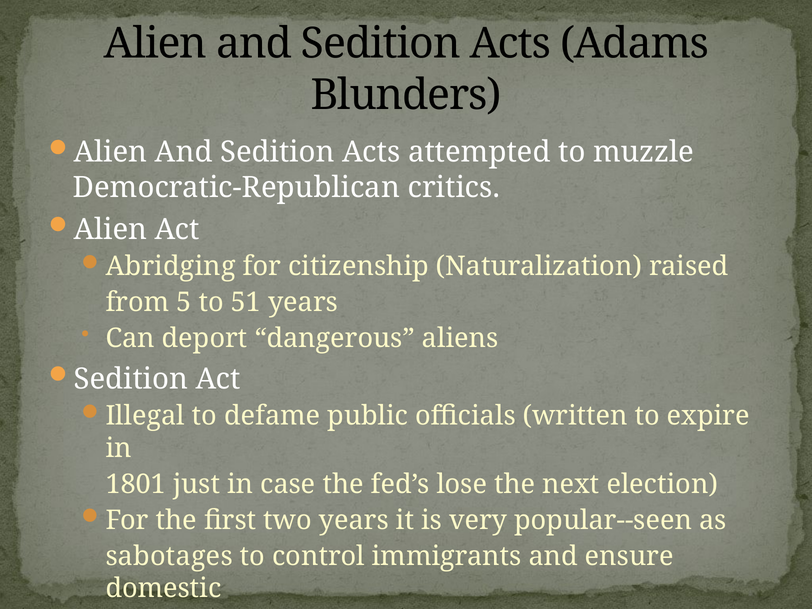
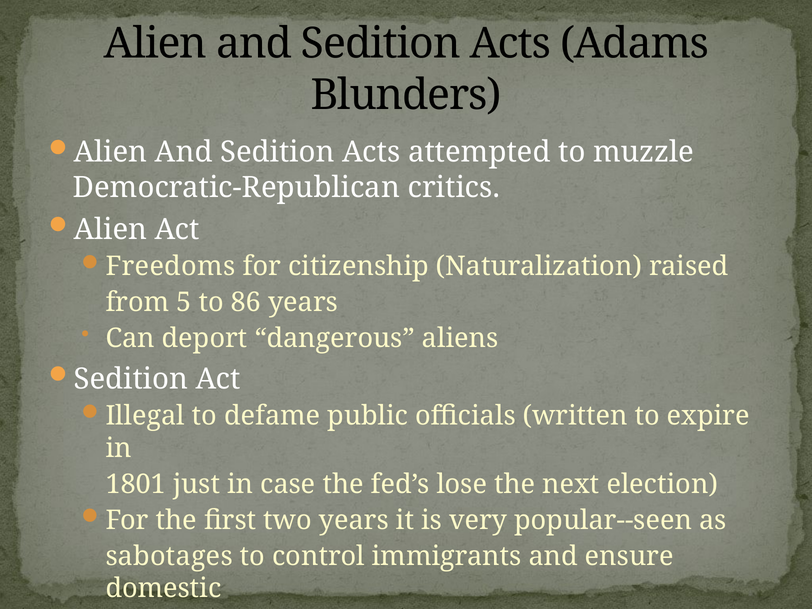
Abridging: Abridging -> Freedoms (170, 266)
51: 51 -> 86 (246, 302)
